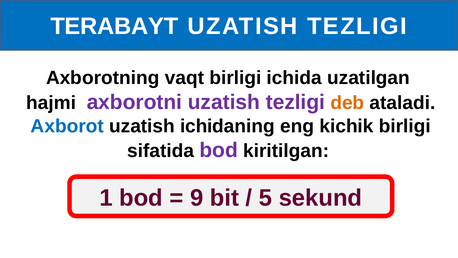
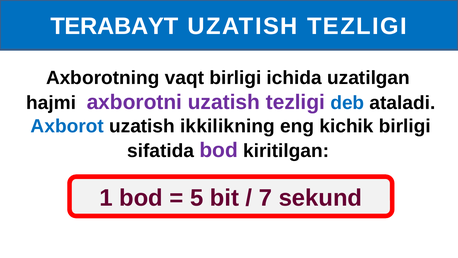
deb colour: orange -> blue (347, 103)
uzatish ichida: ichida -> ikkilik (207, 126)
9: 9 -> 5 (197, 198)
5: 5 -> 7 (265, 198)
